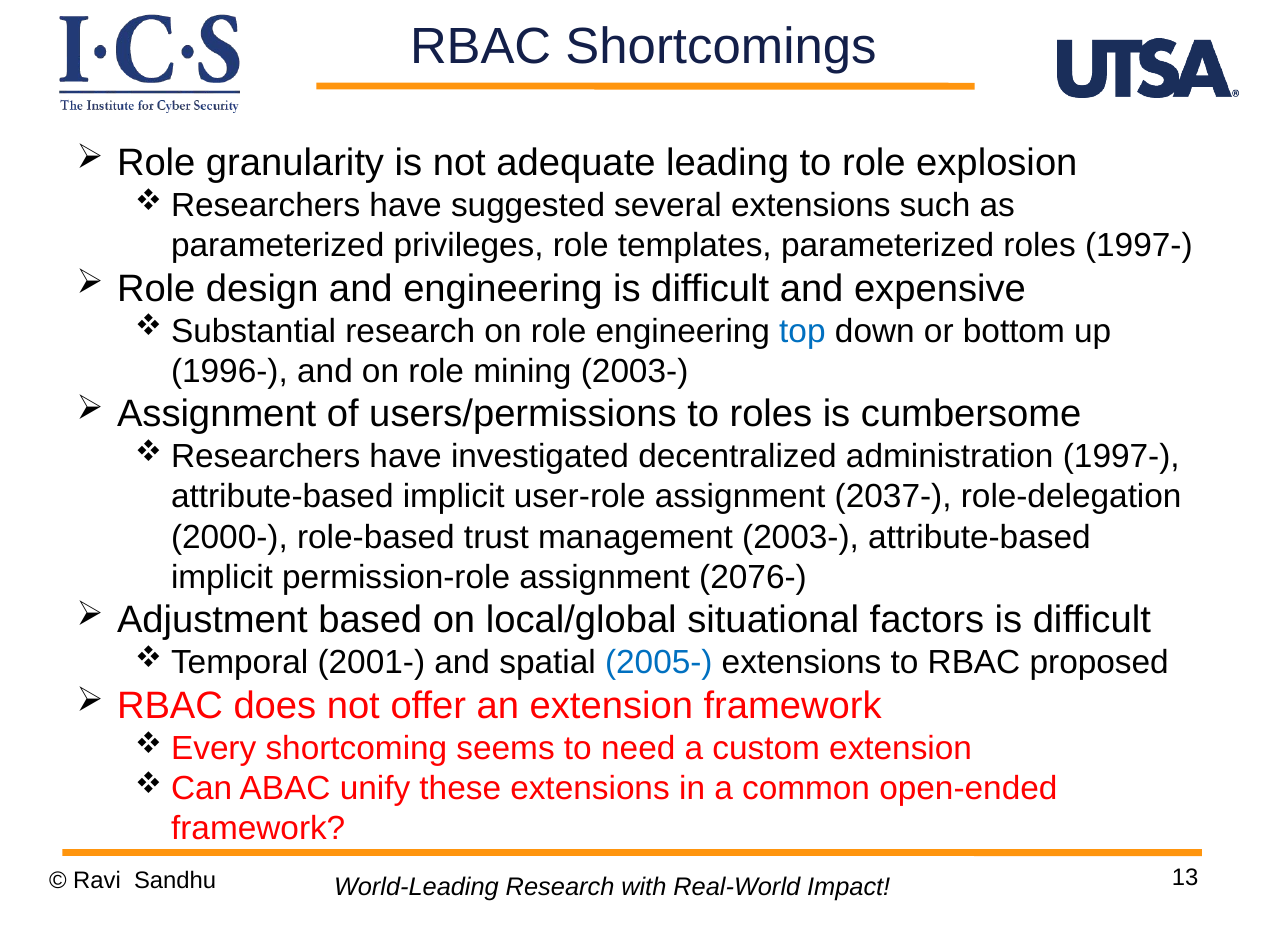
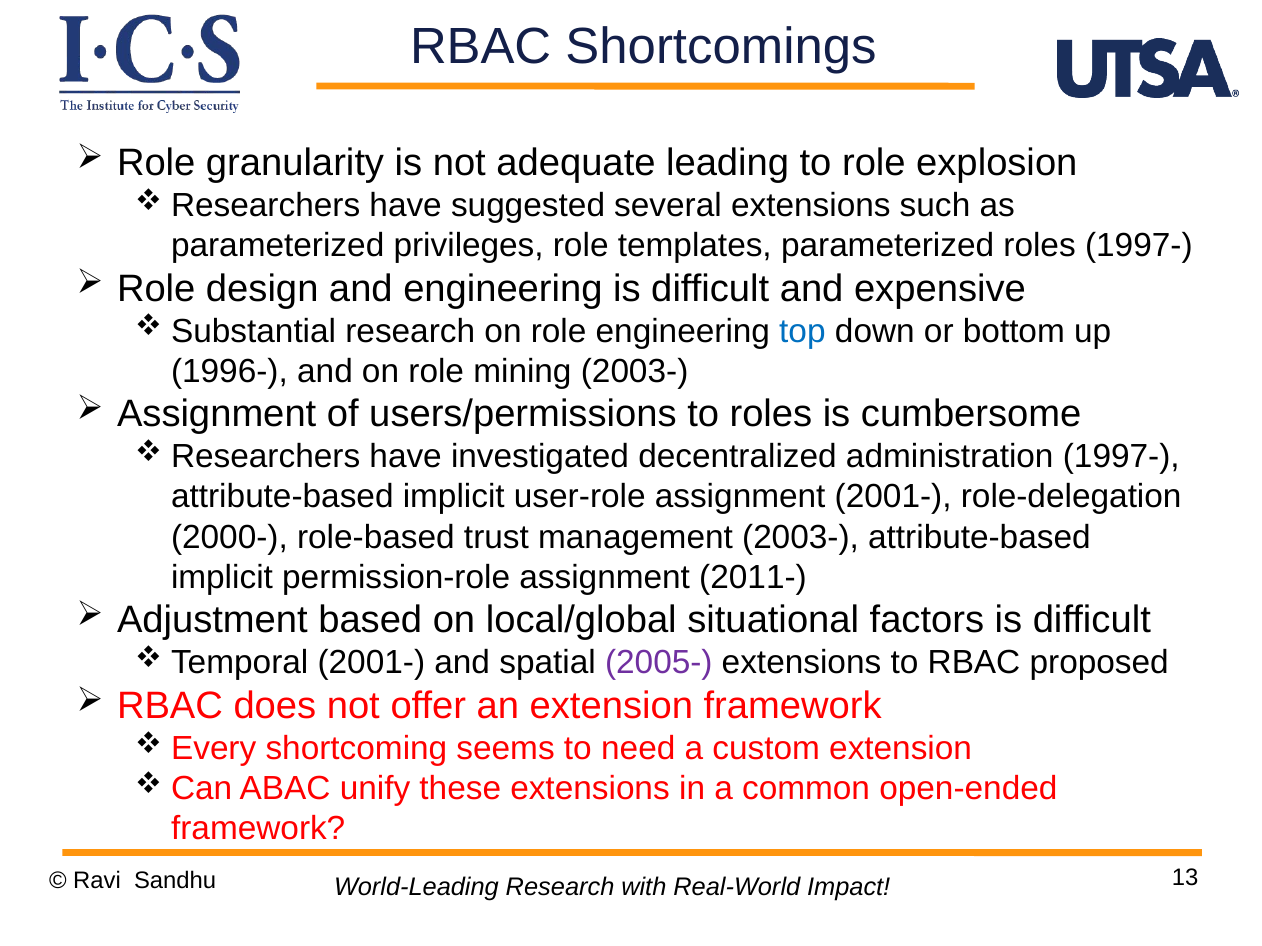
assignment 2037-: 2037- -> 2001- (893, 497)
2076-: 2076- -> 2011- (753, 577)
2005- colour: blue -> purple (659, 663)
